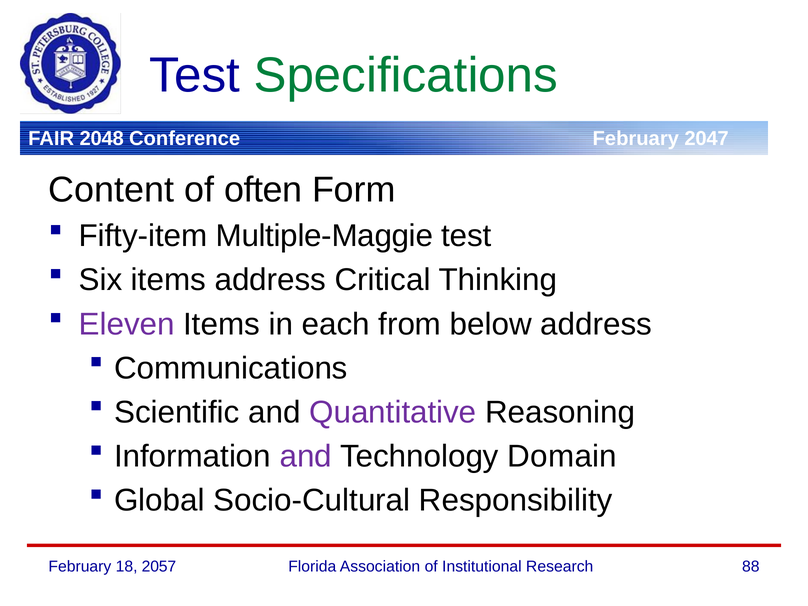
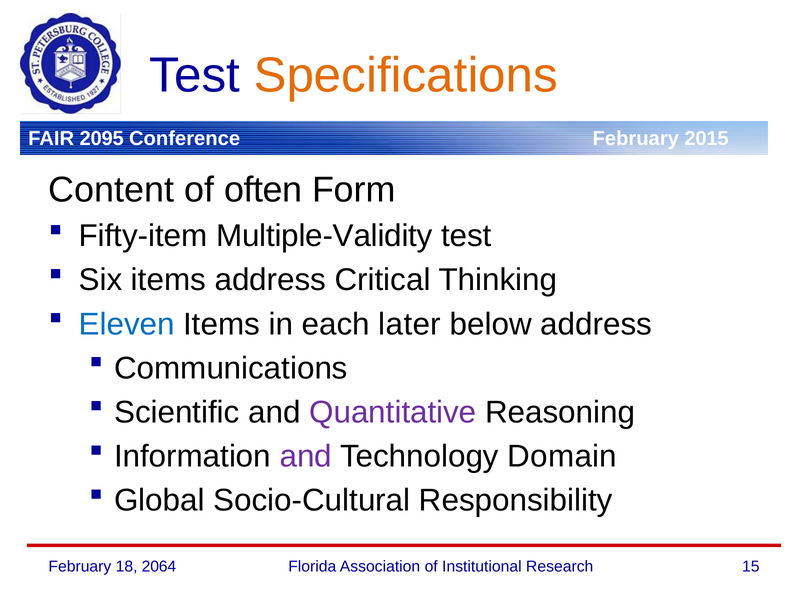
Specifications colour: green -> orange (406, 75)
2048: 2048 -> 2095 (102, 139)
2047: 2047 -> 2015 (707, 139)
Multiple-Maggie: Multiple-Maggie -> Multiple-Validity (324, 236)
Eleven colour: purple -> blue (127, 324)
from: from -> later (410, 324)
2057: 2057 -> 2064 (159, 566)
88: 88 -> 15 (751, 567)
